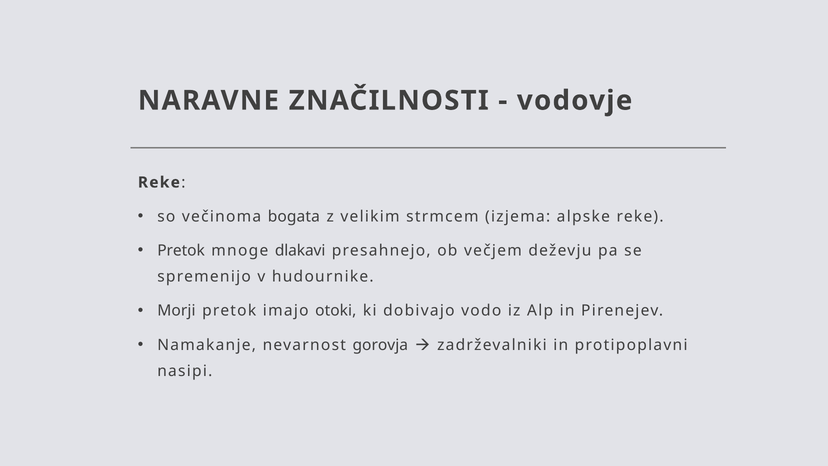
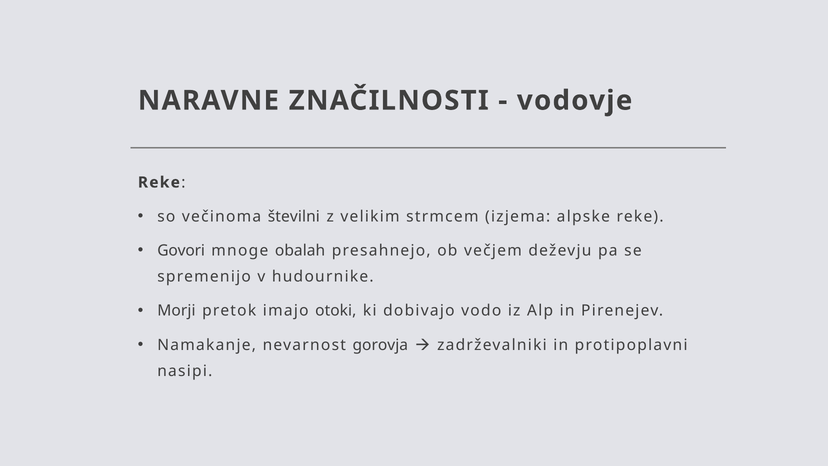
bogata: bogata -> številni (294, 216)
Pretok: Pretok -> Govori (181, 250)
dlakavi: dlakavi -> obalah (300, 250)
